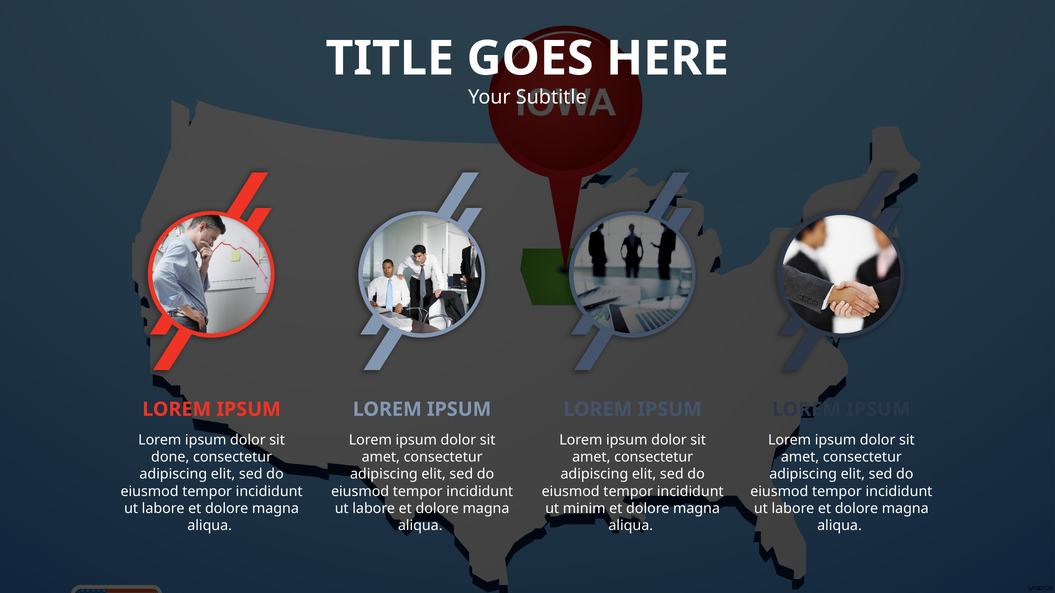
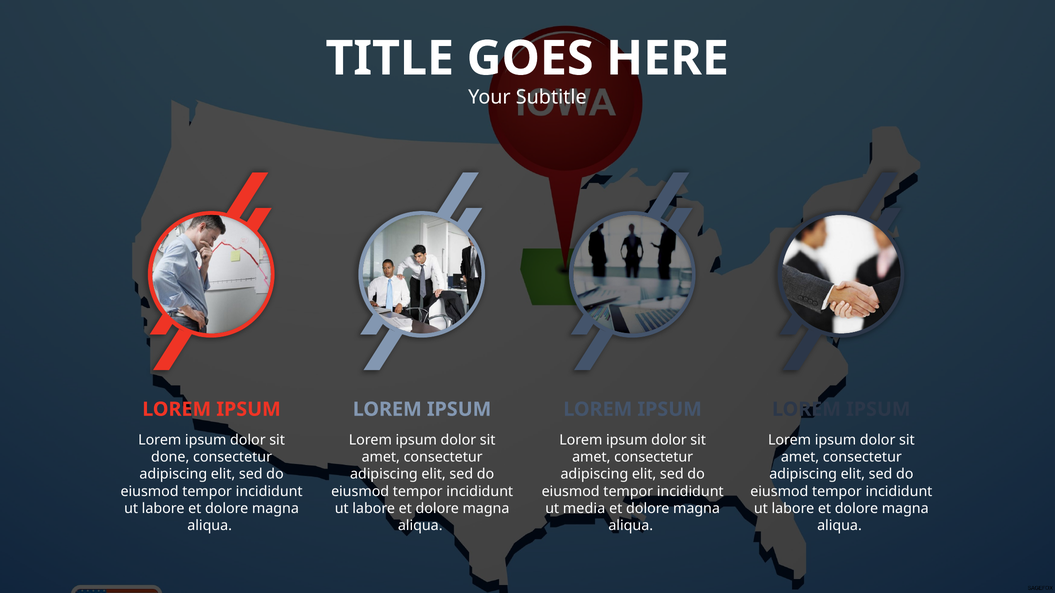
minim: minim -> media (584, 509)
